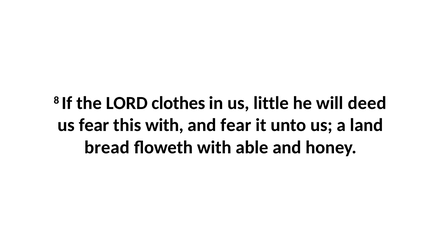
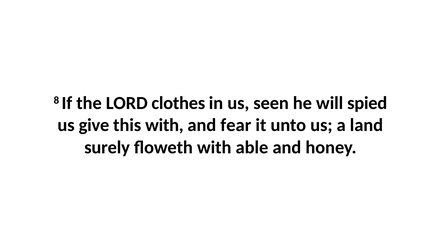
little: little -> seen (271, 103)
deed: deed -> spied (367, 103)
us fear: fear -> give (94, 125)
bread: bread -> surely (107, 147)
